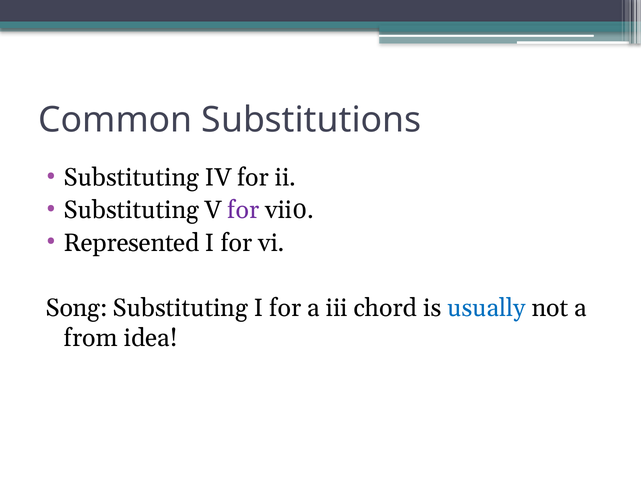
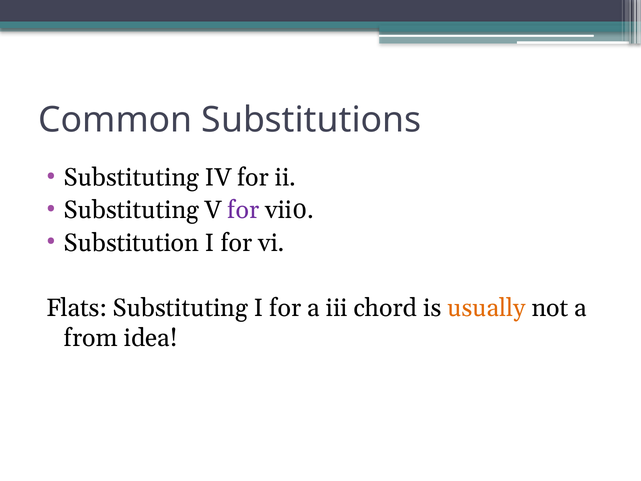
Represented: Represented -> Substitution (132, 243)
Song: Song -> Flats (77, 308)
usually colour: blue -> orange (487, 308)
